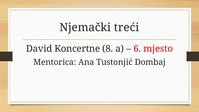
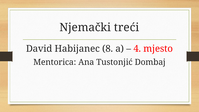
Koncertne: Koncertne -> Habijanec (77, 49)
6: 6 -> 4 (137, 49)
